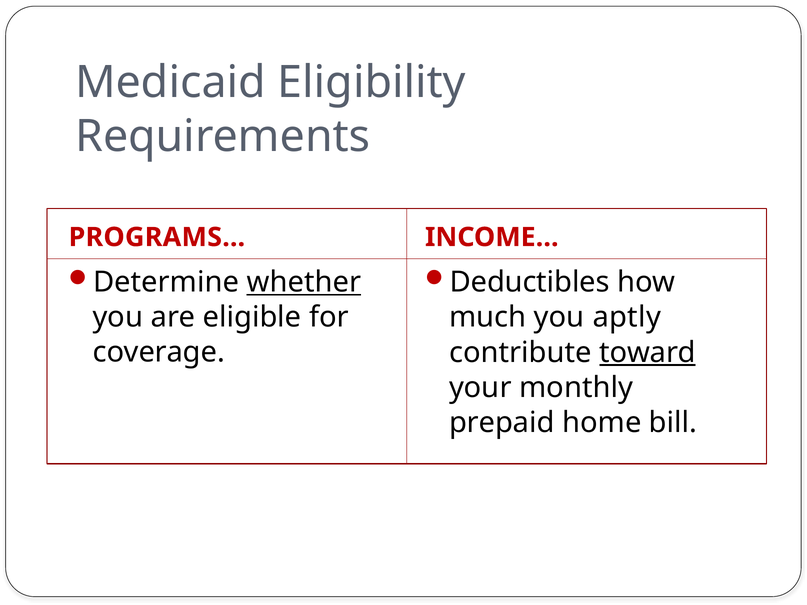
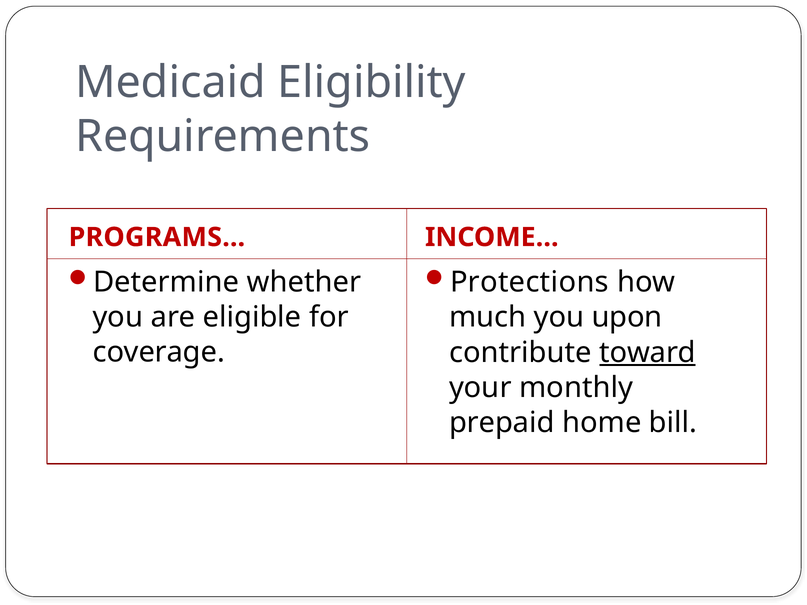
whether underline: present -> none (304, 282)
Deductibles: Deductibles -> Protections (529, 282)
aptly: aptly -> upon (627, 318)
